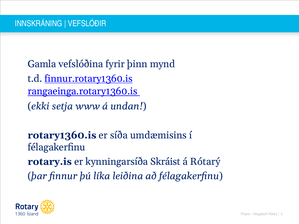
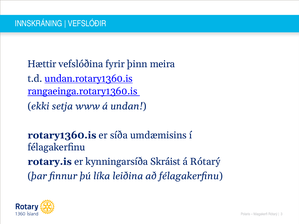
Gamla: Gamla -> Hættir (42, 64)
mynd: mynd -> meira (162, 64)
finnur.rotary1360.is: finnur.rotary1360.is -> undan.rotary1360.is (89, 79)
